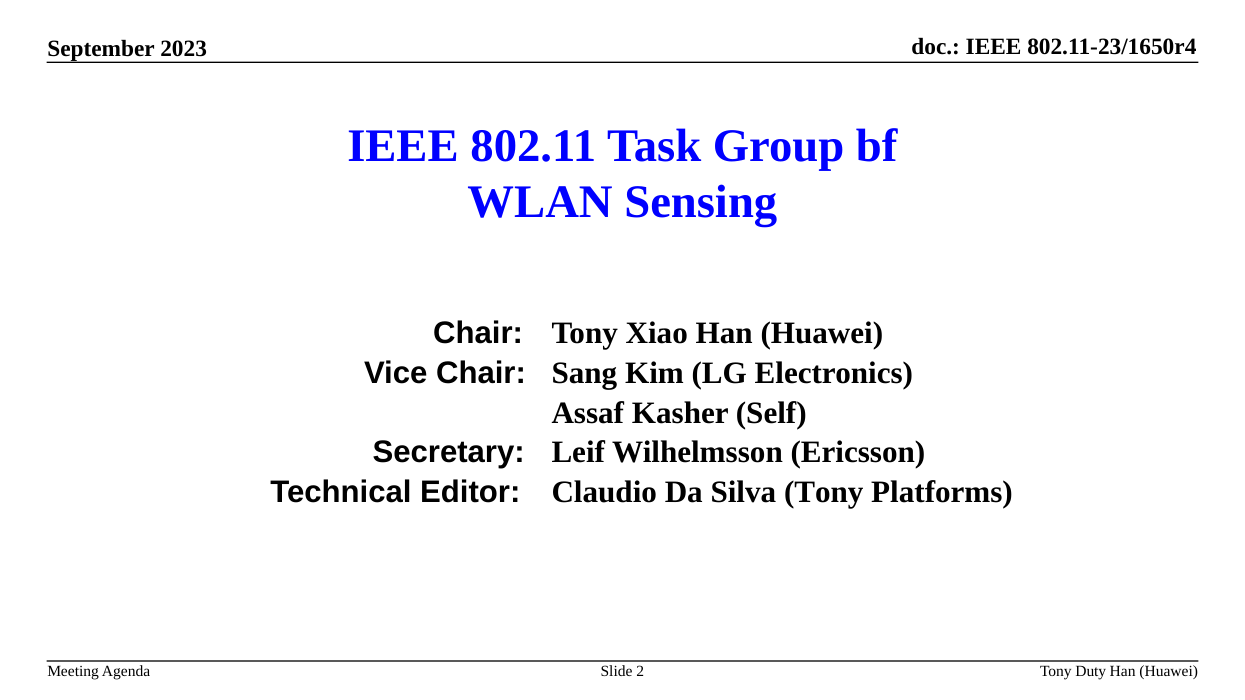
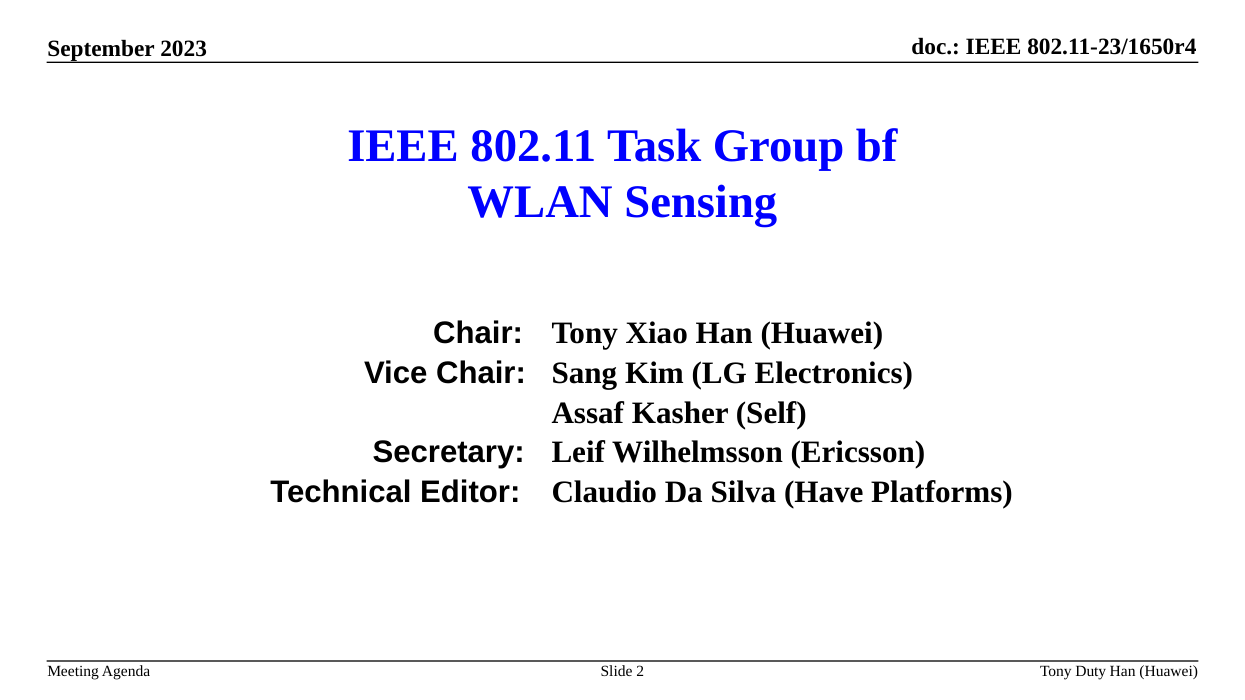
Silva Tony: Tony -> Have (824, 493)
